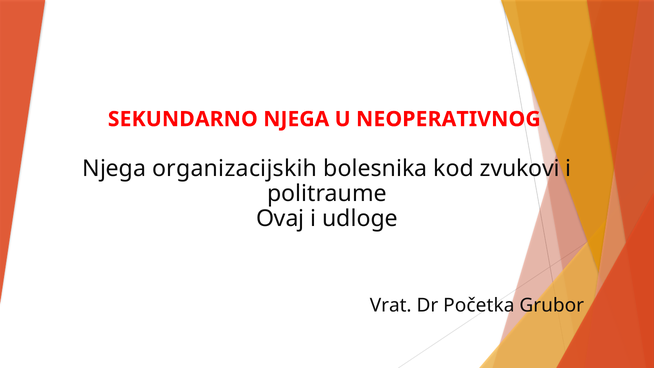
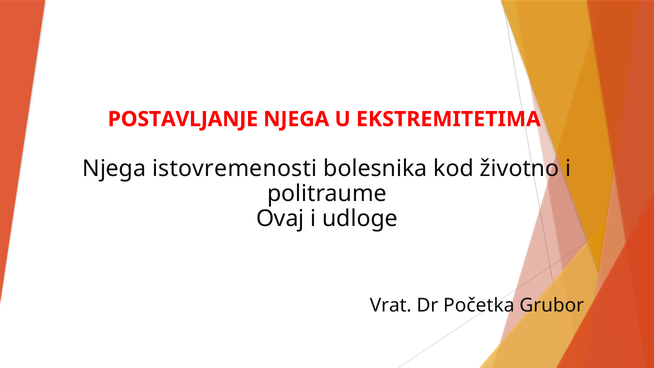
SEKUNDARNO: SEKUNDARNO -> POSTAVLJANJE (183, 119)
NEOPERATIVNOG: NEOPERATIVNOG -> EKSTREMITETIMA (448, 119)
organizacijskih: organizacijskih -> istovremenosti (235, 168)
zvukovi: zvukovi -> životno (520, 168)
